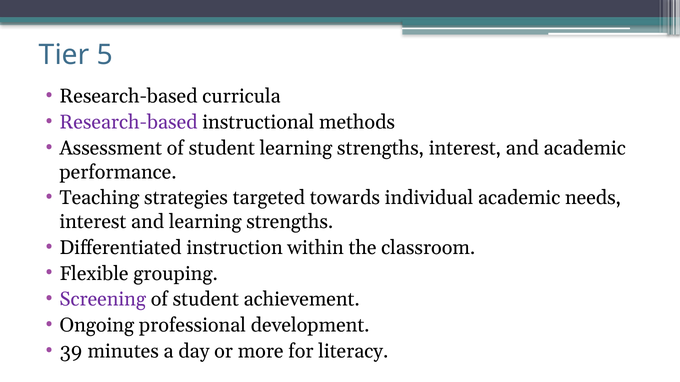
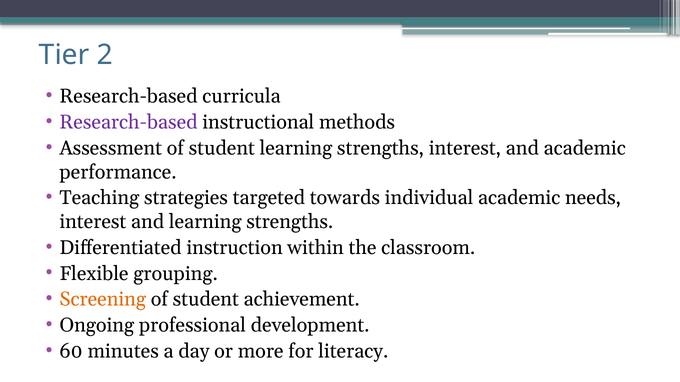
5: 5 -> 2 (105, 55)
Screening colour: purple -> orange (103, 300)
39: 39 -> 60 (71, 352)
